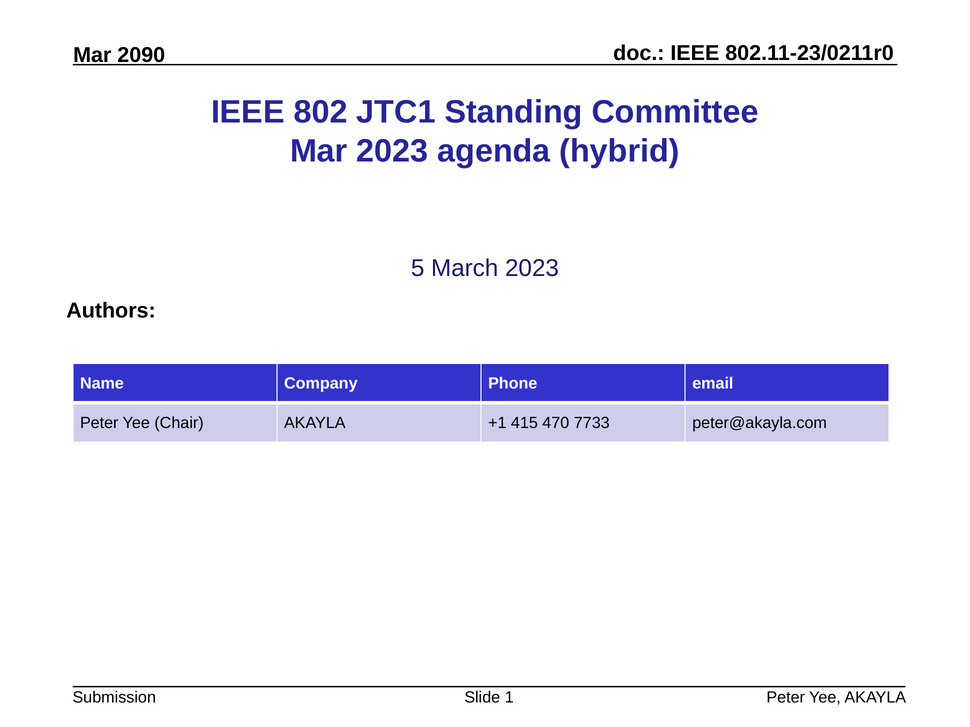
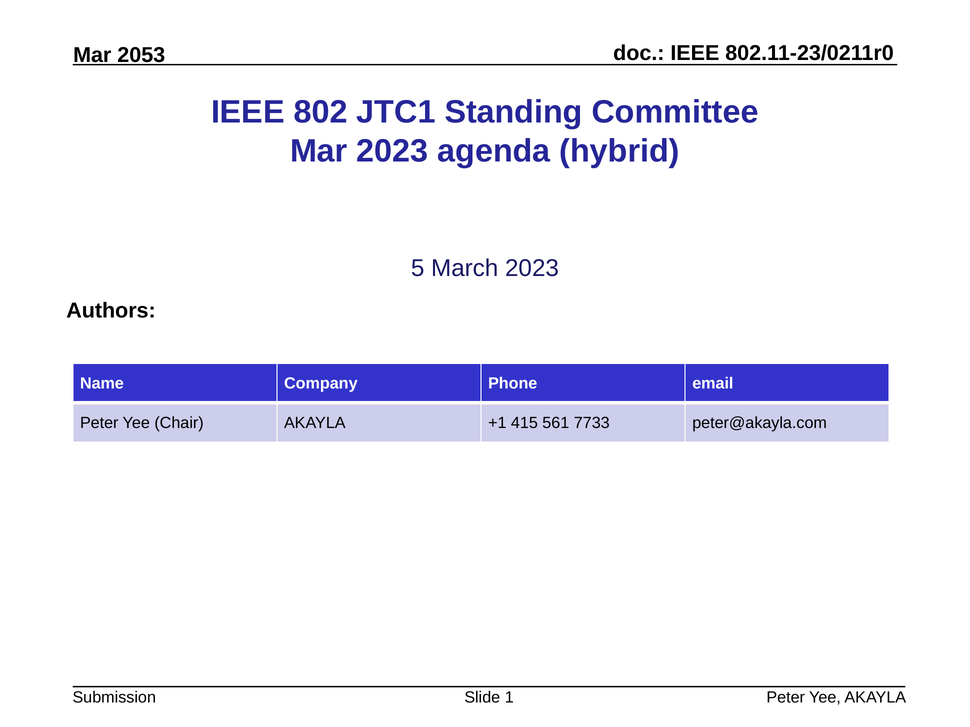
2090: 2090 -> 2053 (141, 55)
470: 470 -> 561 (556, 423)
